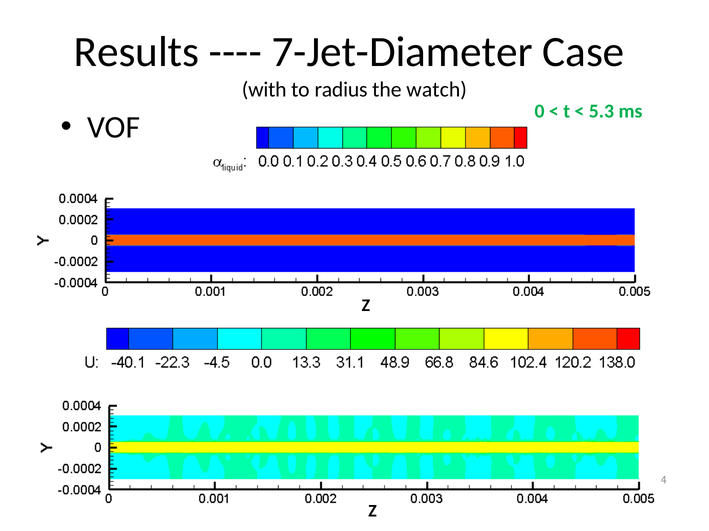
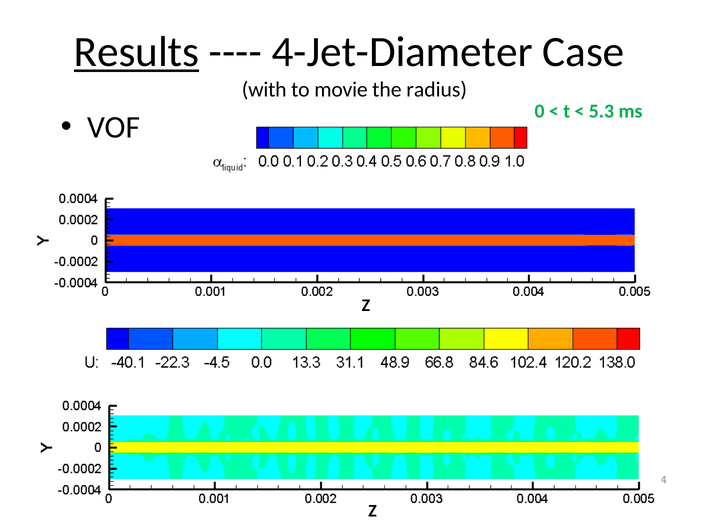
Results underline: none -> present (137, 52)
7-Jet-Diameter: 7-Jet-Diameter -> 4-Jet-Diameter (402, 52)
radius: radius -> movie (341, 90)
watch: watch -> radius (437, 90)
